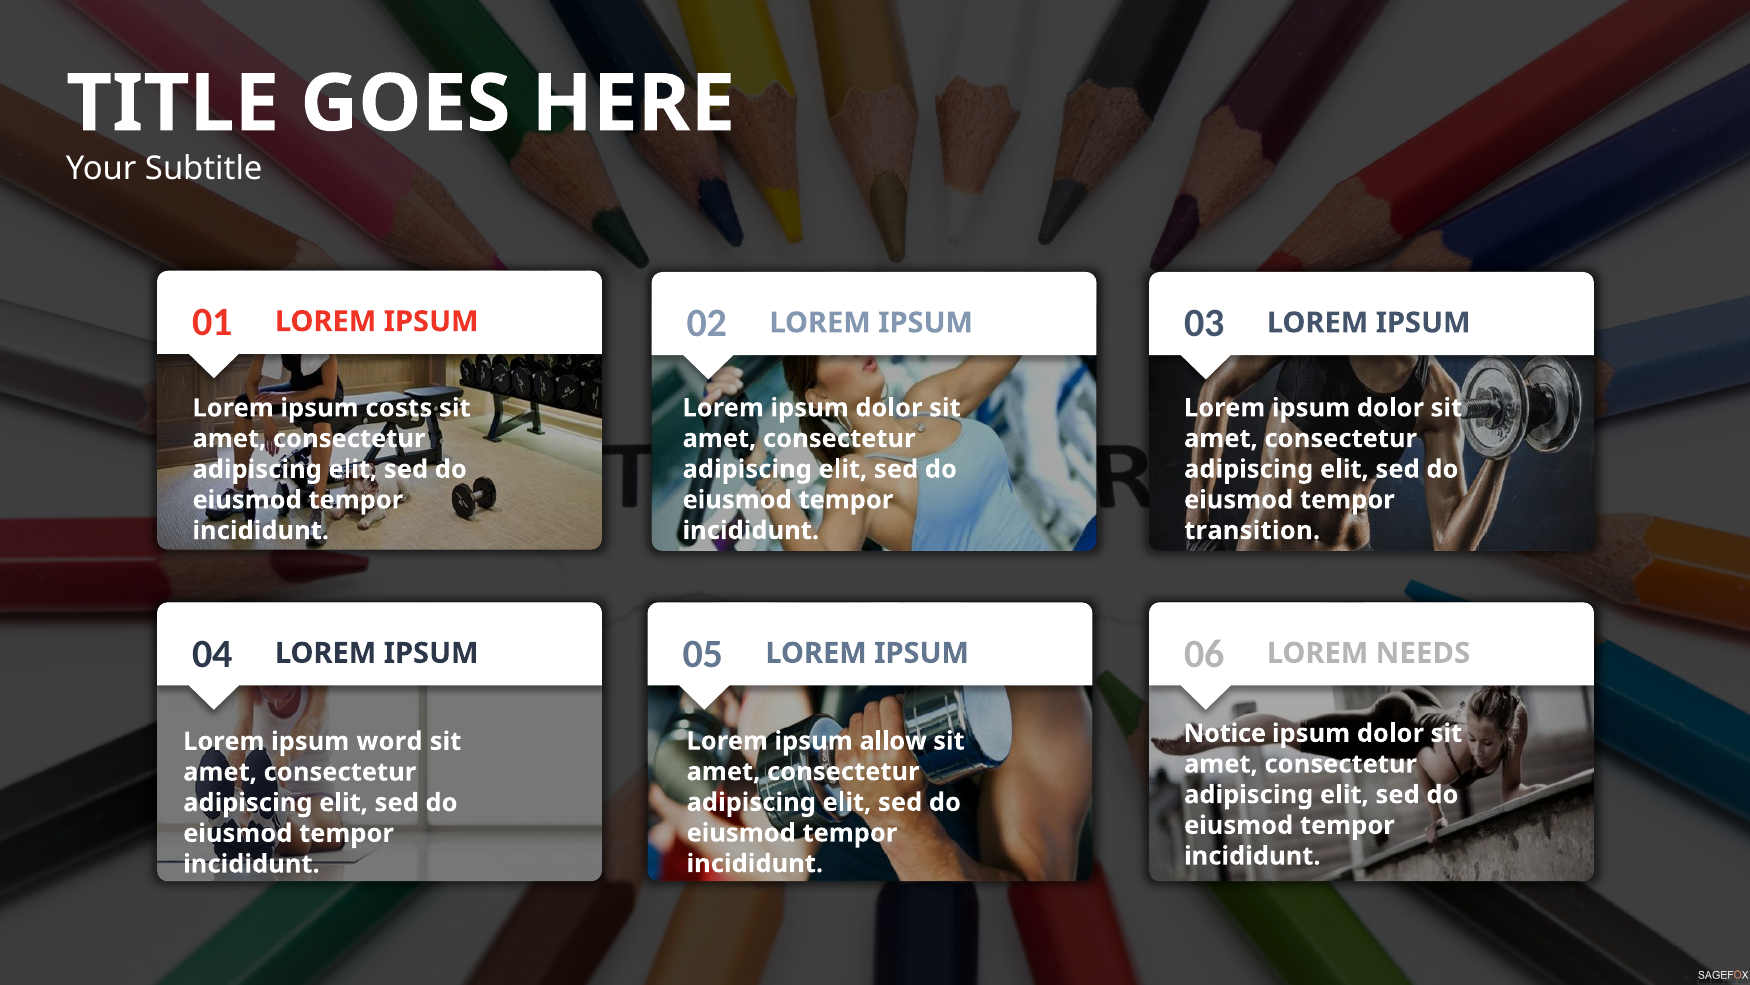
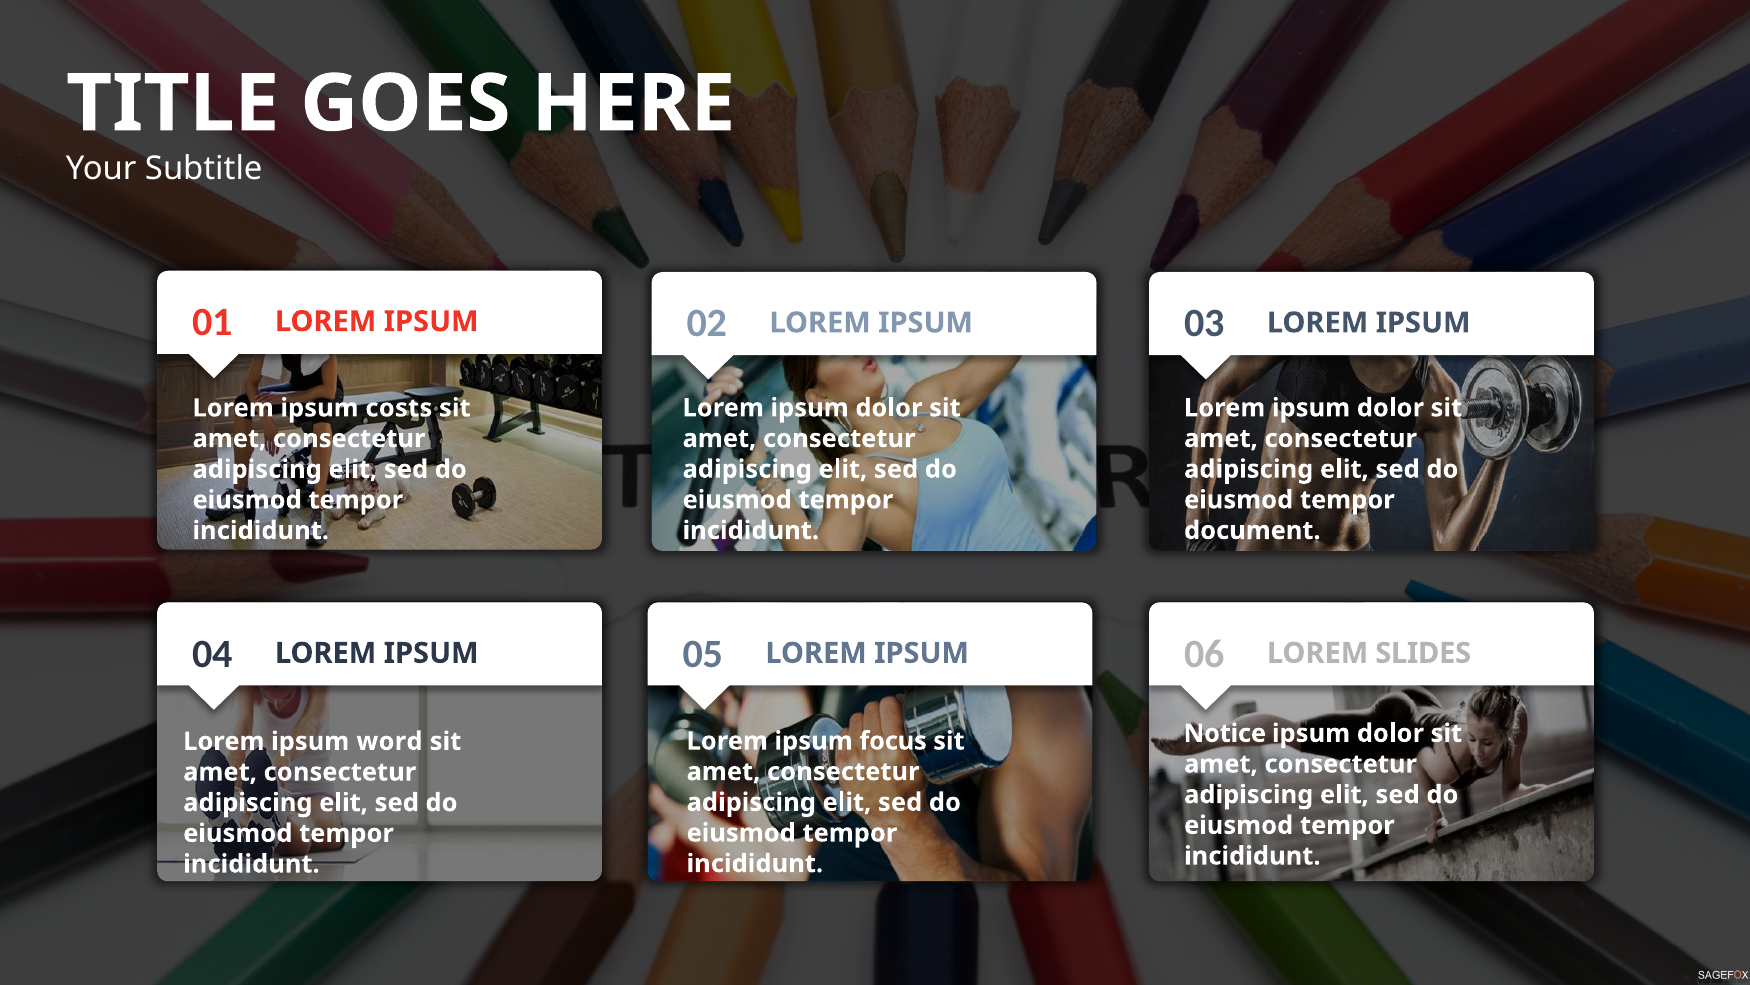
transition: transition -> document (1252, 530)
NEEDS: NEEDS -> SLIDES (1423, 653)
allow: allow -> focus (893, 741)
